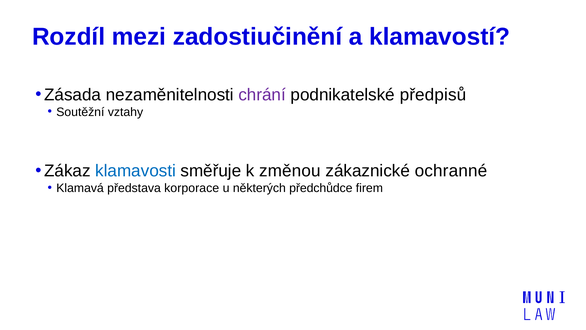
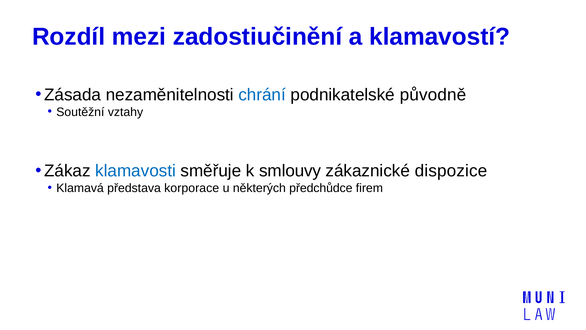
chrání colour: purple -> blue (262, 95)
předpisů: předpisů -> původně (433, 95)
změnou: změnou -> smlouvy (290, 171)
ochranné: ochranné -> dispozice (451, 171)
